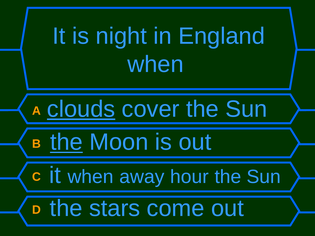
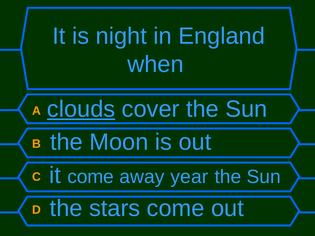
the underline: present -> none (66, 142)
it when: when -> come (91, 177)
hour: hour -> year (189, 177)
